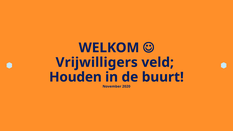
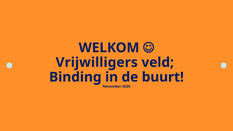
Houden: Houden -> Binding (75, 77)
